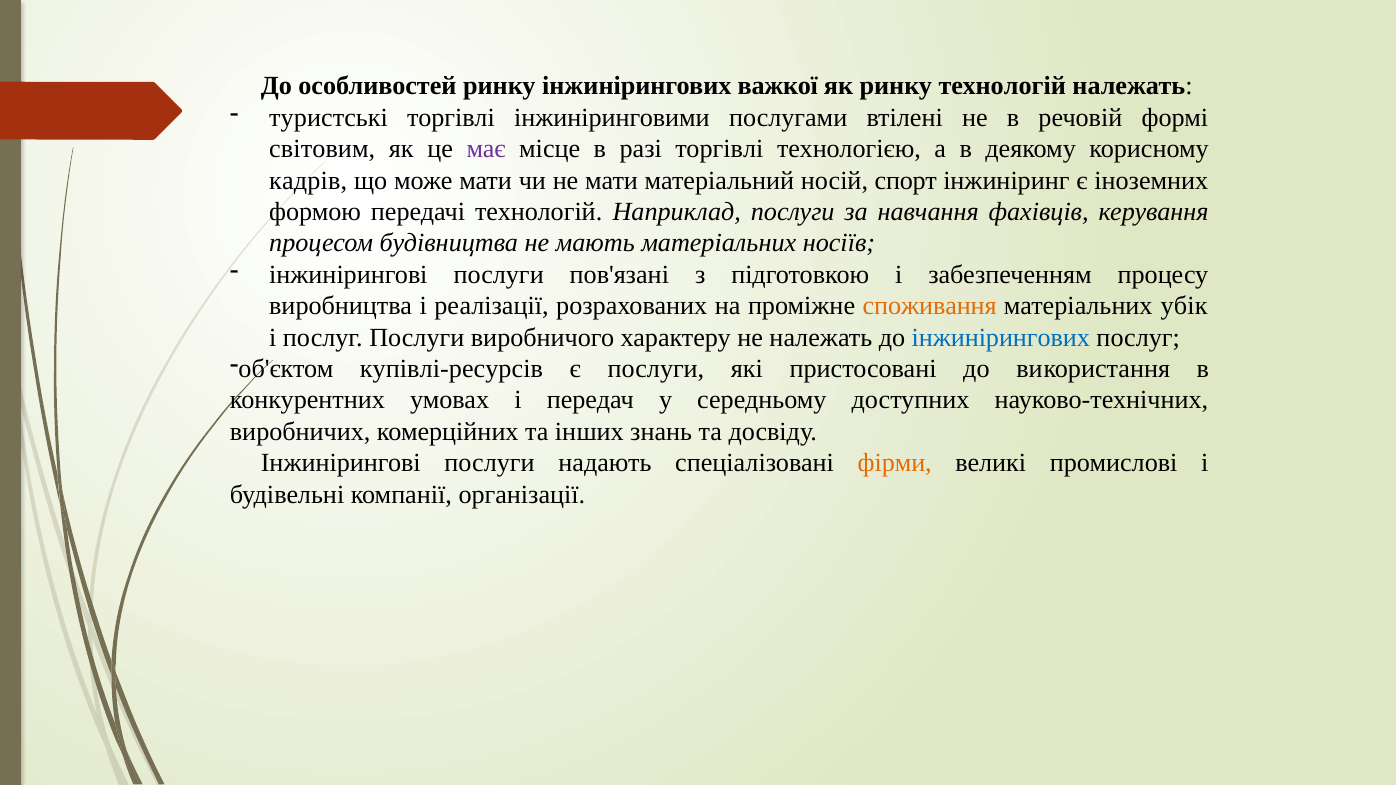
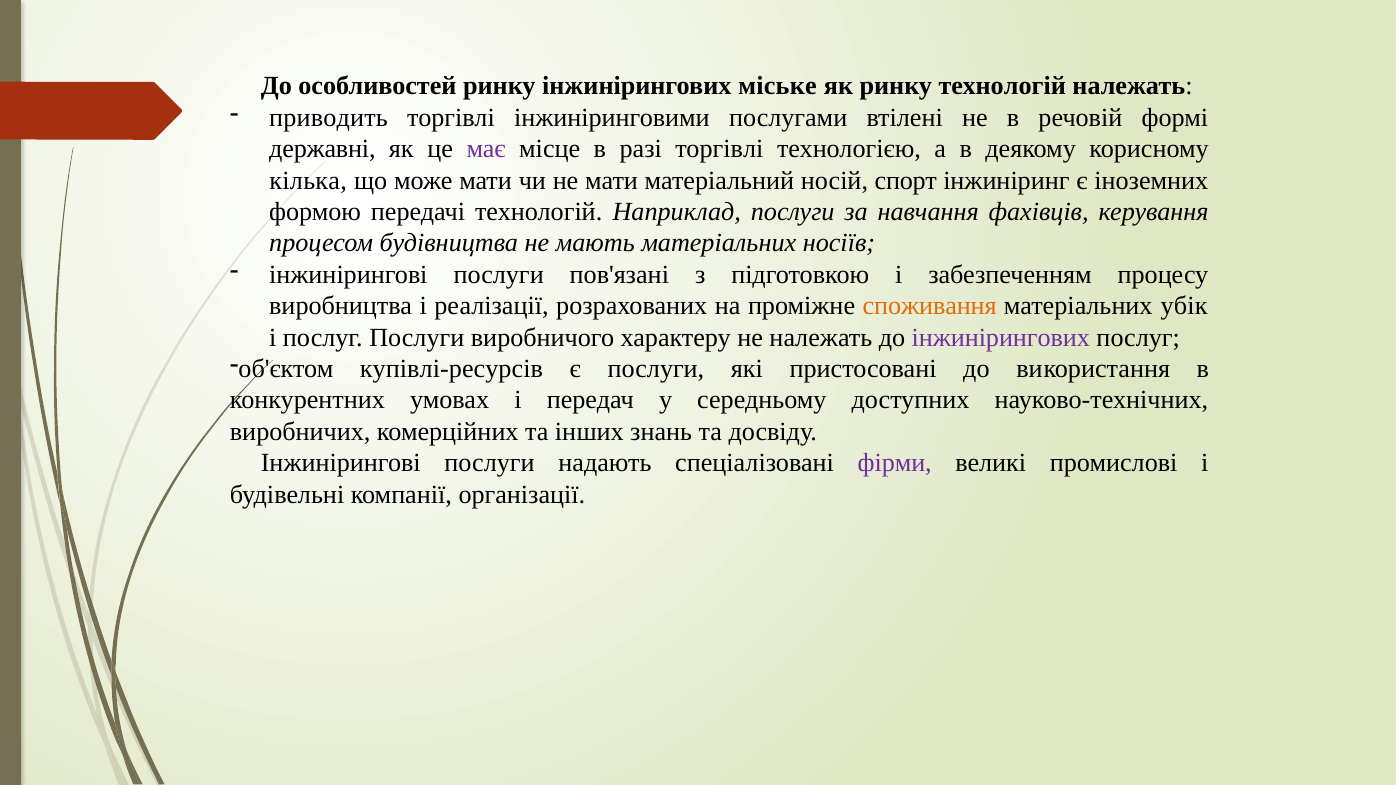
важкої: важкої -> міське (778, 86)
туристські: туристські -> приводить (329, 118)
світовим: світовим -> державні (322, 149)
кадрів: кадрів -> кілька (308, 181)
інжинірингових colour: blue -> purple (1001, 338)
фірми colour: orange -> purple (895, 463)
